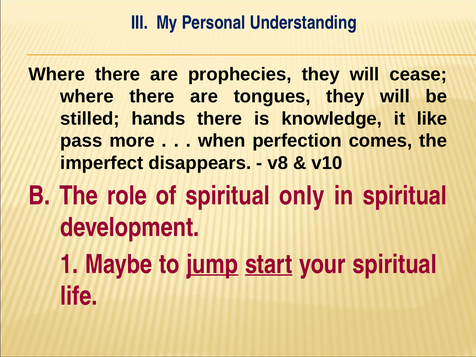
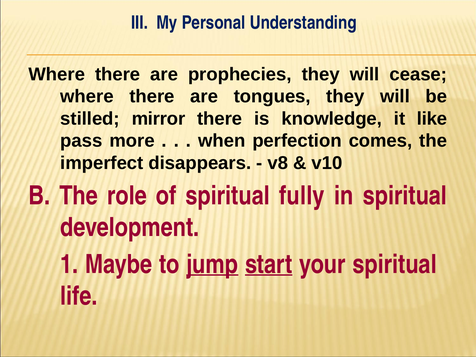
hands: hands -> mirror (158, 119)
only: only -> fully (302, 196)
